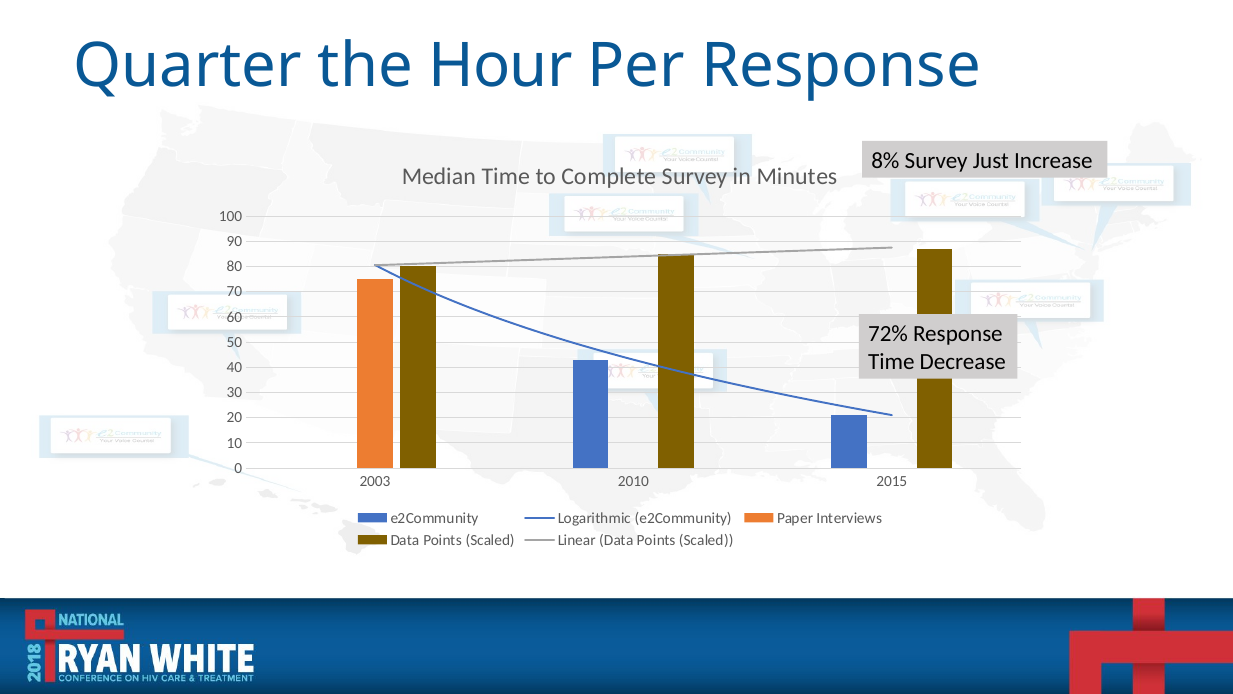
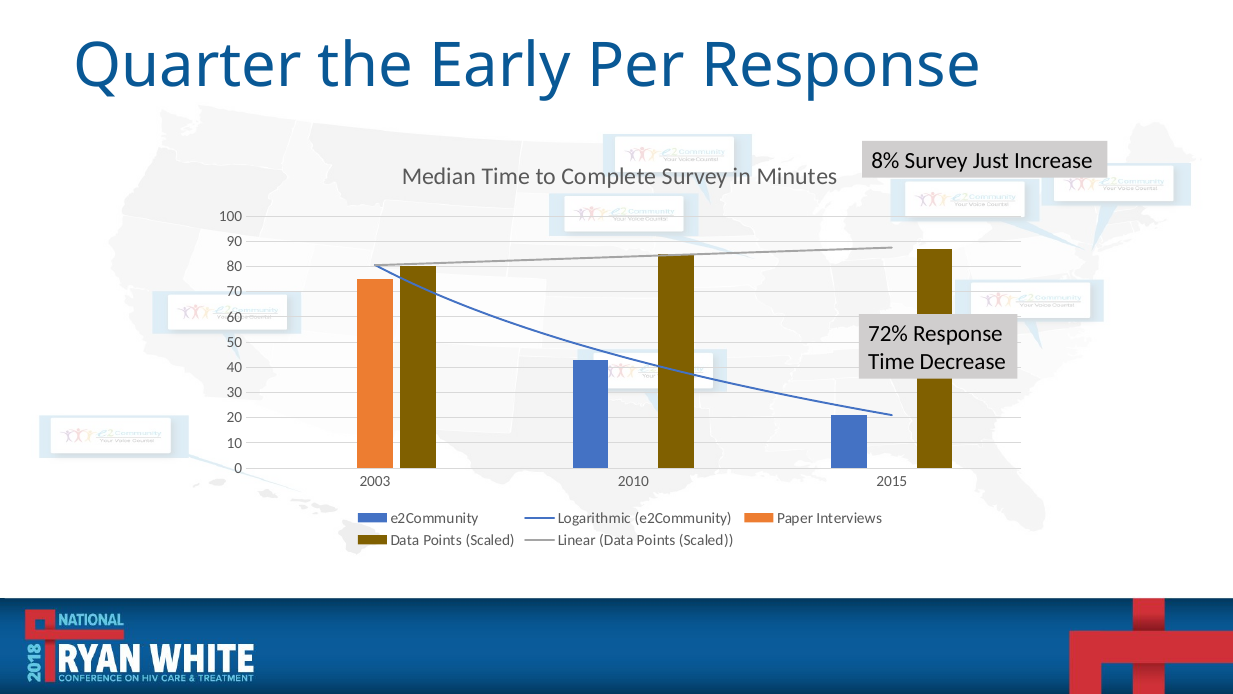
Hour: Hour -> Early (500, 66)
